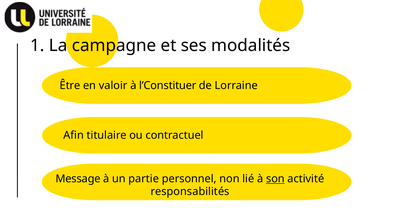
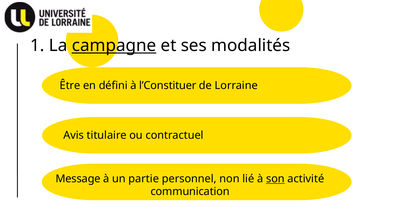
campagne underline: none -> present (114, 46)
valoir: valoir -> défini (113, 86)
Afin: Afin -> Avis (74, 135)
responsabilités: responsabilités -> communication (190, 191)
